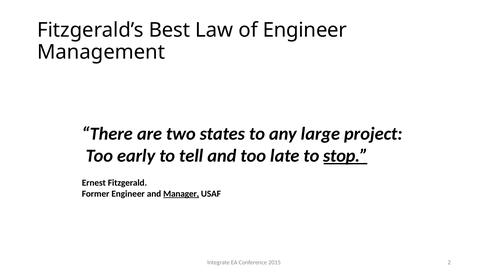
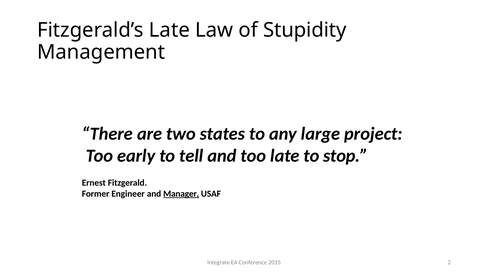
Fitzgerald’s Best: Best -> Late (169, 30)
of Engineer: Engineer -> Stupidity (305, 30)
stop underline: present -> none (346, 156)
